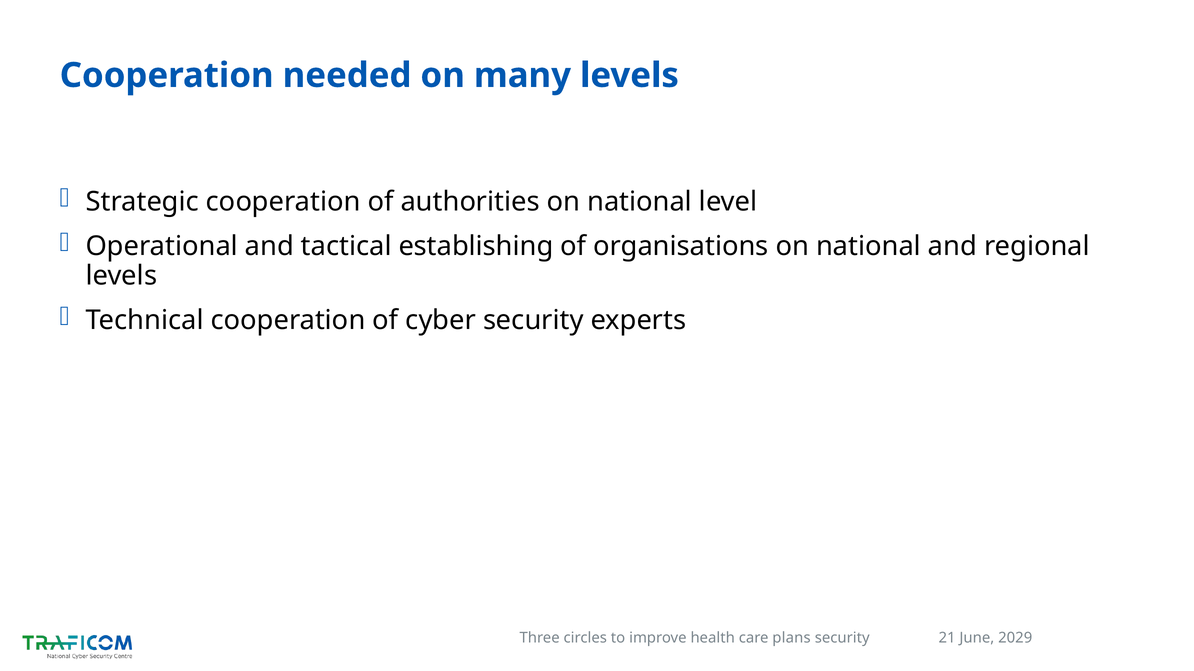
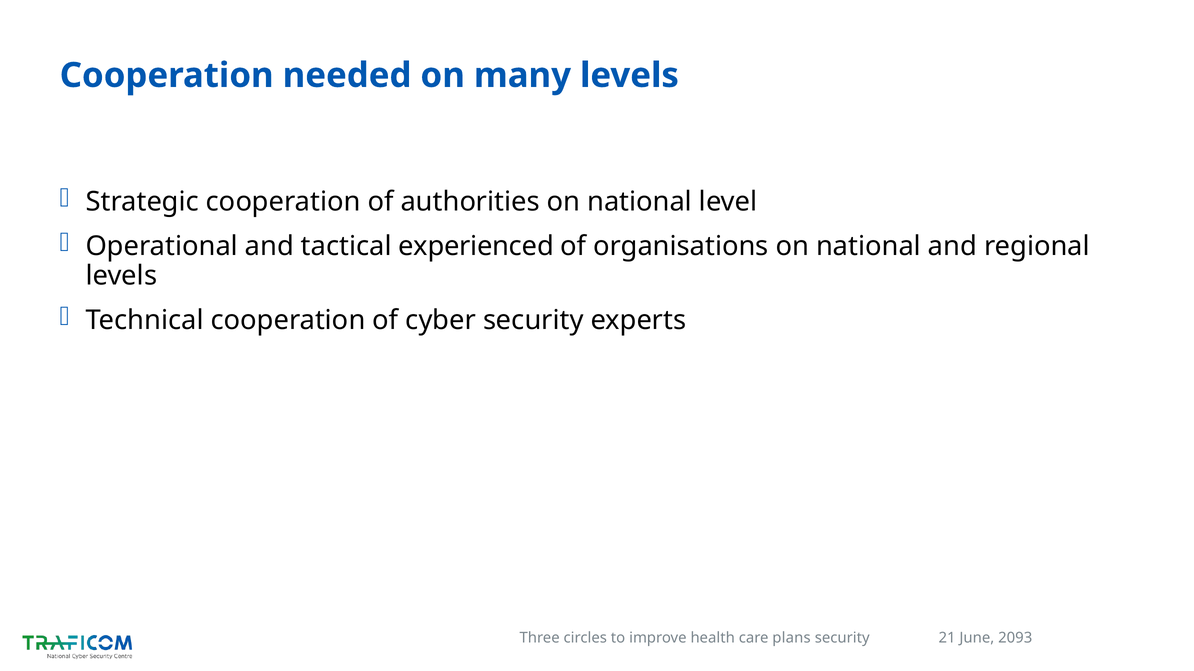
establishing: establishing -> experienced (476, 247)
2029: 2029 -> 2093 (1015, 638)
